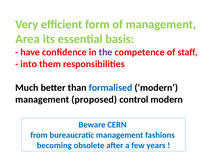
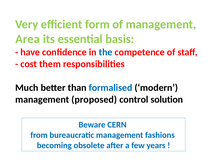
the colour: purple -> blue (106, 52)
into: into -> cost (29, 64)
control modern: modern -> solution (167, 99)
